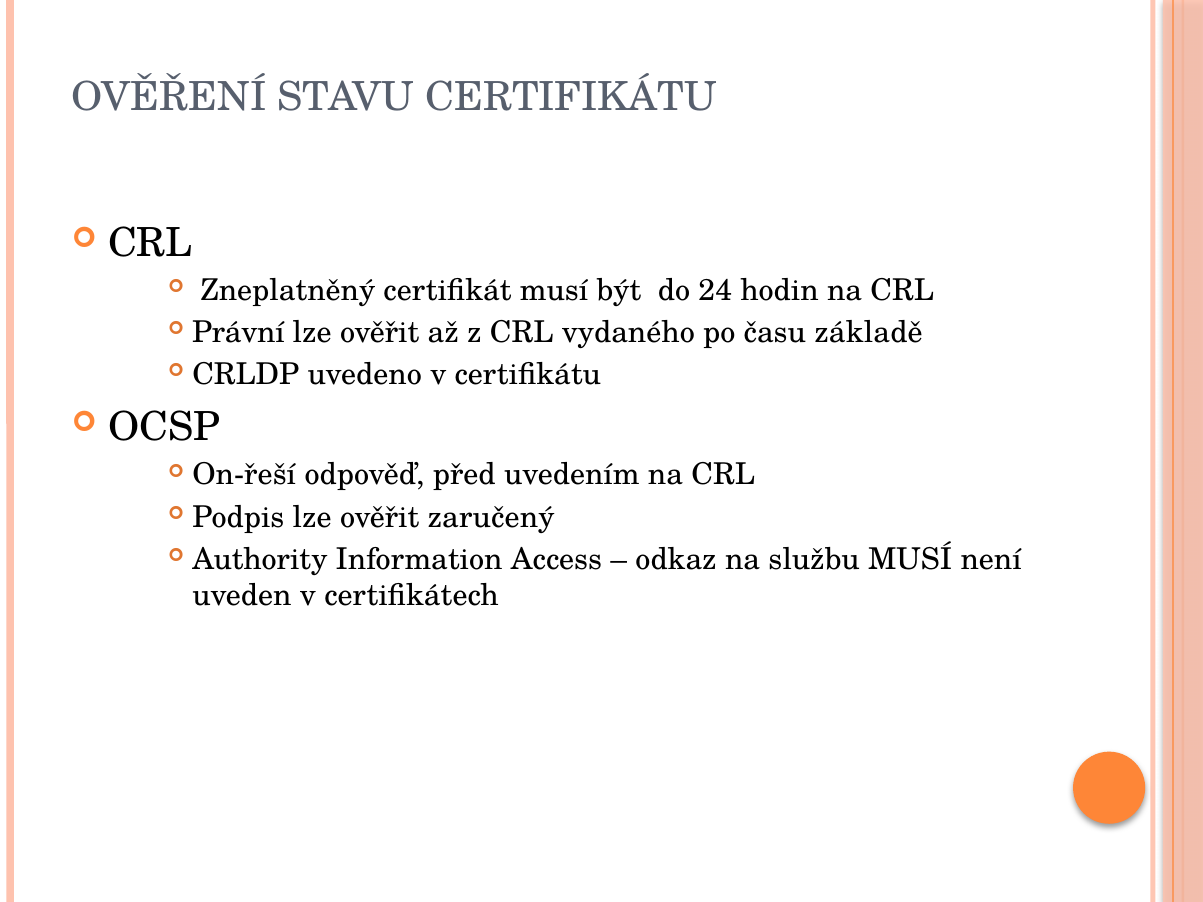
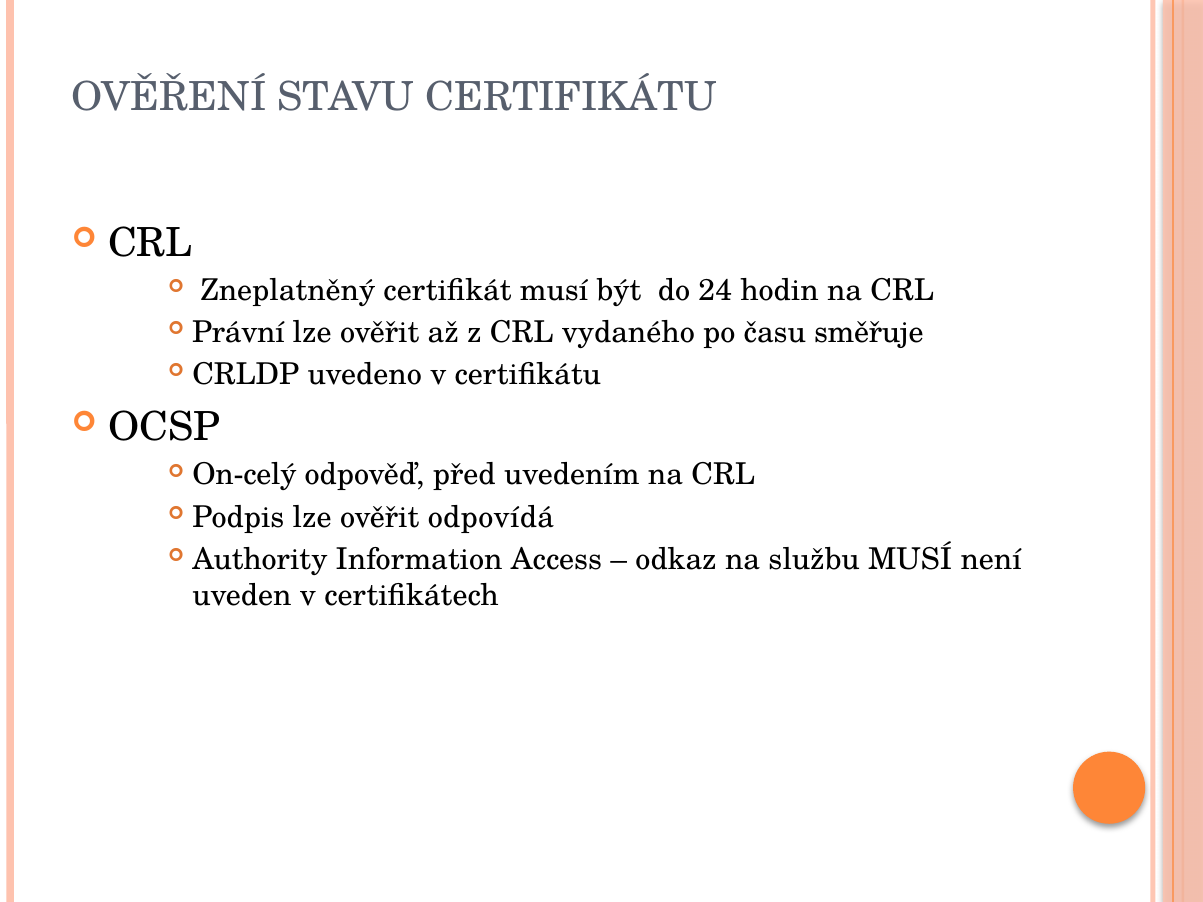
základě: základě -> směřuje (869, 333)
On-řeší: On-řeší -> On-celý (244, 475)
zaručený: zaručený -> odpovídá (491, 517)
